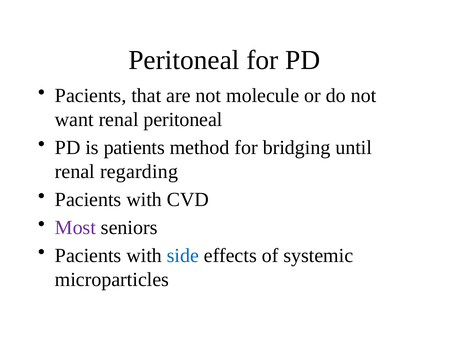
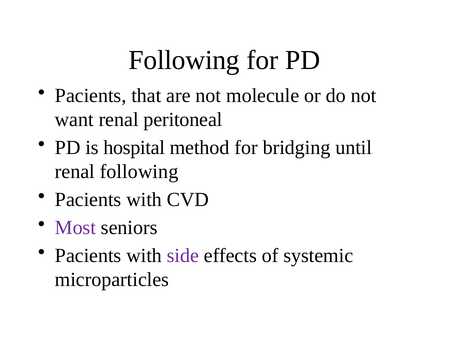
Peritoneal: Peritoneal -> Following (184, 60)
patients: patients -> hospital (134, 147)
renal regarding: regarding -> following (139, 171)
side colour: blue -> purple (183, 255)
